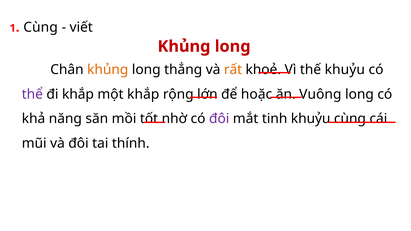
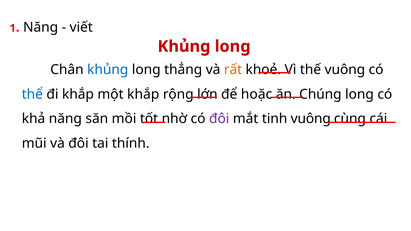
Cùng: Cùng -> Năng (41, 27)
khủng colour: orange -> blue (108, 70)
thế khuỷu: khuỷu -> vuông (345, 70)
thể colour: purple -> blue (32, 94)
Vuông: Vuông -> Chúng (320, 94)
tinh khuỷu: khuỷu -> vuông (311, 119)
